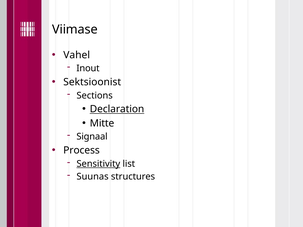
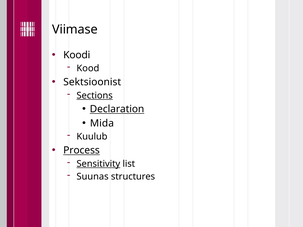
Vahel: Vahel -> Koodi (77, 55)
Inout: Inout -> Kood (88, 68)
Sections underline: none -> present (95, 96)
Mitte: Mitte -> Mida (102, 123)
Signaal: Signaal -> Kuulub (92, 137)
Process underline: none -> present (82, 151)
